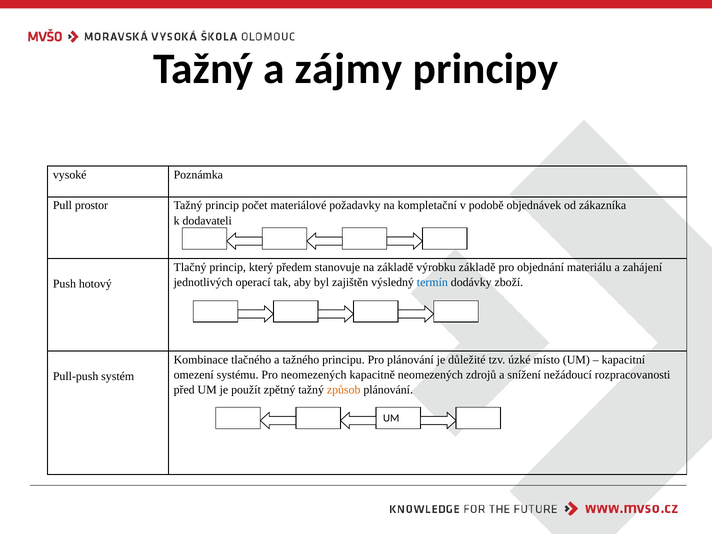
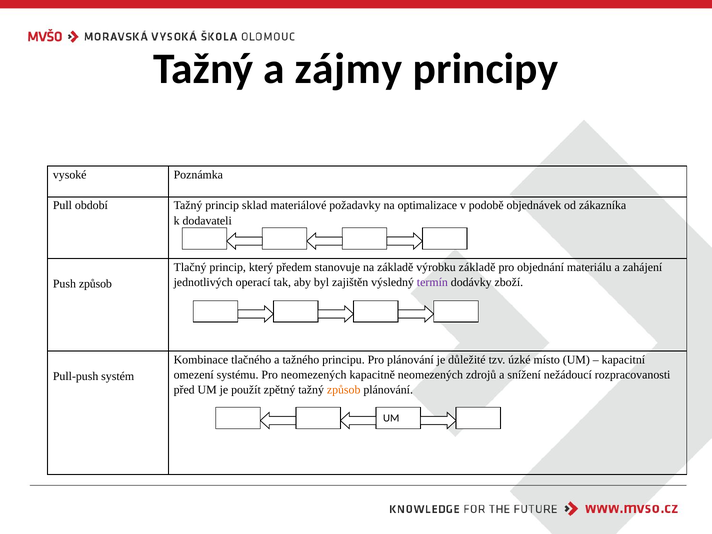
prostor: prostor -> období (91, 206)
počet: počet -> sklad (255, 206)
kompletační: kompletační -> optimalizace (427, 206)
termín colour: blue -> purple (432, 282)
Push hotový: hotový -> způsob (95, 284)
